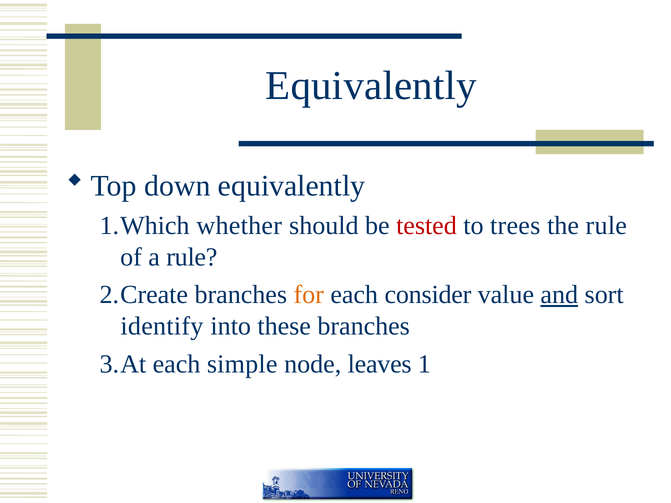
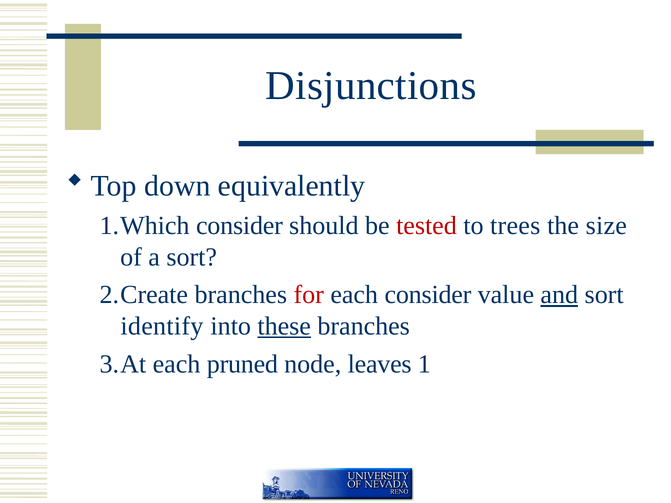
Equivalently: Equivalently -> Disjunctions (371, 86)
whether: whether -> consider (239, 226)
the rule: rule -> size (606, 226)
a rule: rule -> sort (192, 257)
for colour: orange -> red (309, 295)
these underline: none -> present (284, 326)
simple: simple -> pruned (242, 364)
